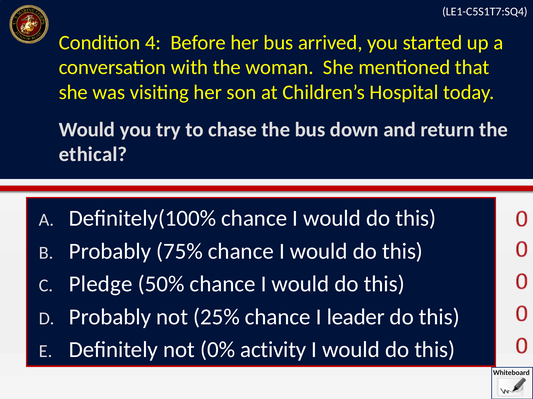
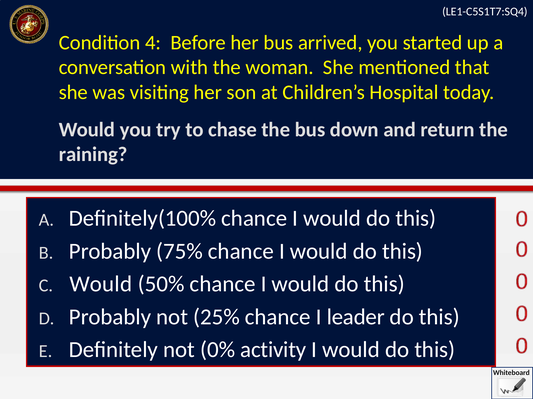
ethical: ethical -> raining (93, 155)
Pledge: Pledge -> Would (101, 285)
